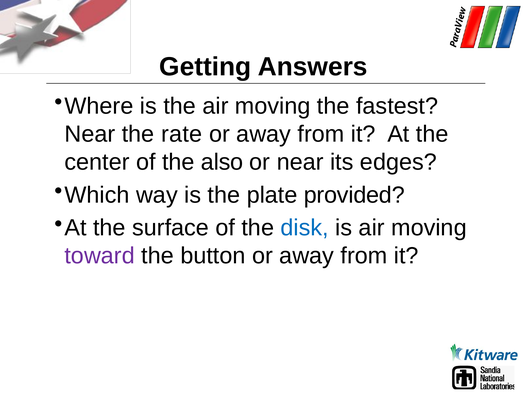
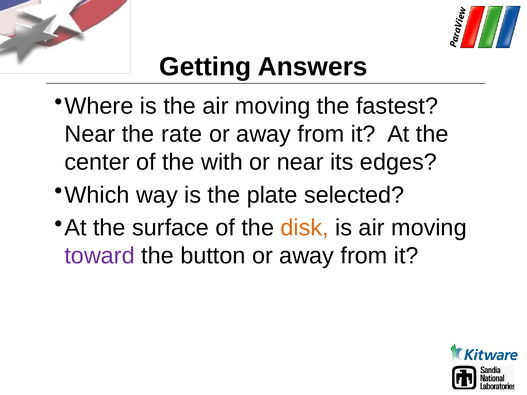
also: also -> with (222, 162)
provided: provided -> selected (354, 195)
disk colour: blue -> orange (305, 228)
